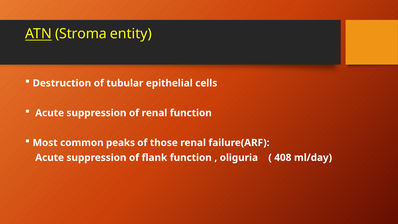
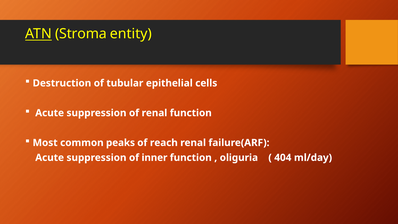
those: those -> reach (164, 143)
flank: flank -> inner (154, 158)
408: 408 -> 404 (283, 158)
